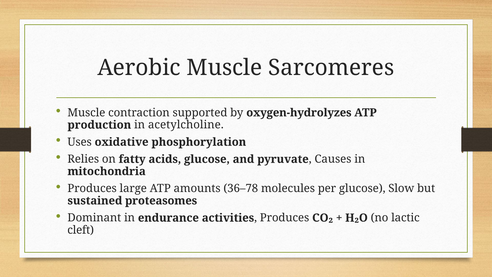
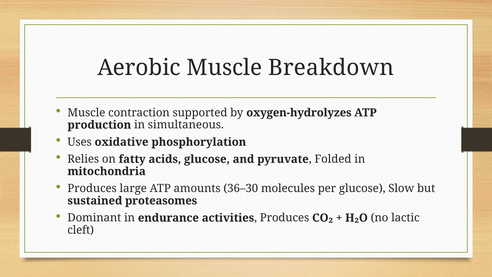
Sarcomeres: Sarcomeres -> Breakdown (331, 68)
acetylcholine: acetylcholine -> simultaneous (186, 125)
Causes: Causes -> Folded (333, 159)
36–78: 36–78 -> 36–30 (241, 188)
